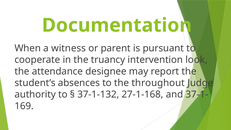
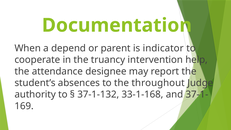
witness: witness -> depend (69, 48)
pursuant: pursuant -> indicator (163, 48)
look: look -> help (197, 60)
27-1-168: 27-1-168 -> 33-1-168 (143, 94)
